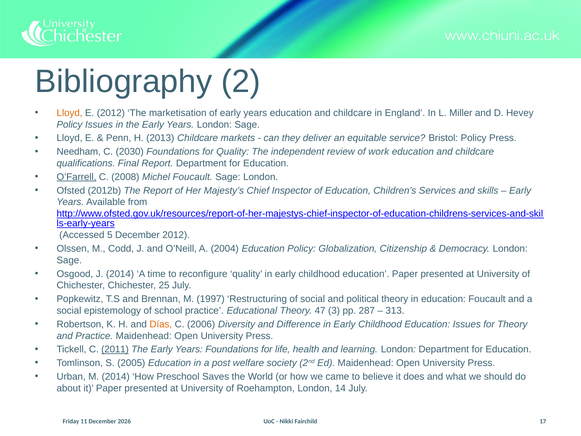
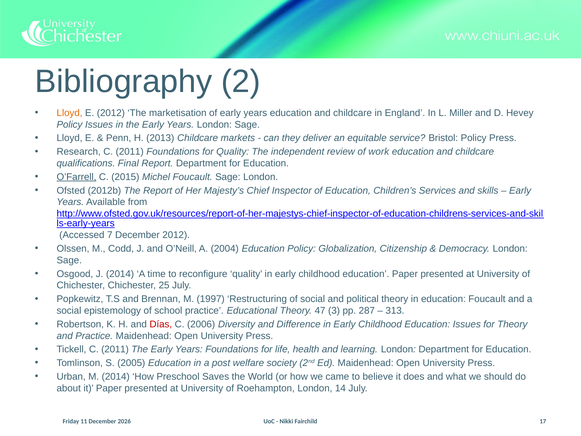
Needham: Needham -> Research (79, 152)
2030: 2030 -> 2011 (130, 152)
2008: 2008 -> 2015 (125, 177)
5: 5 -> 7 (110, 235)
Días colour: orange -> red (161, 324)
2011 underline: present -> none (115, 349)
